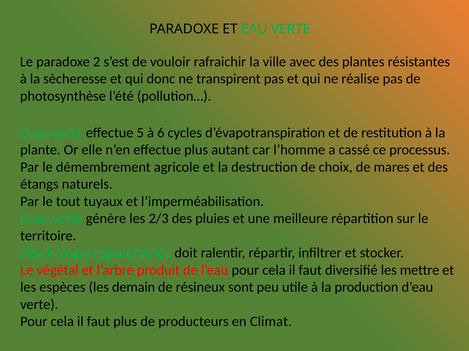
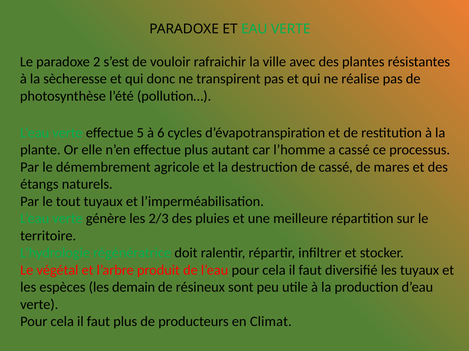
de choix: choix -> cassé (336, 167)
les mettre: mettre -> tuyaux (420, 271)
